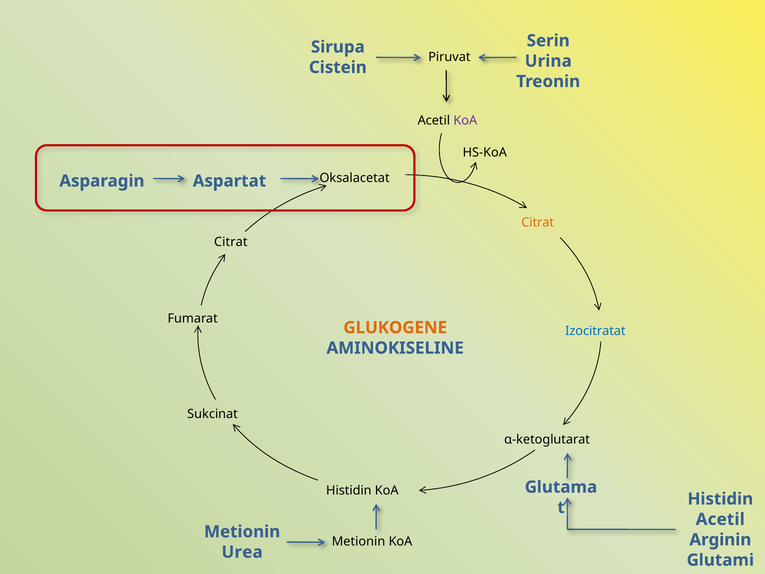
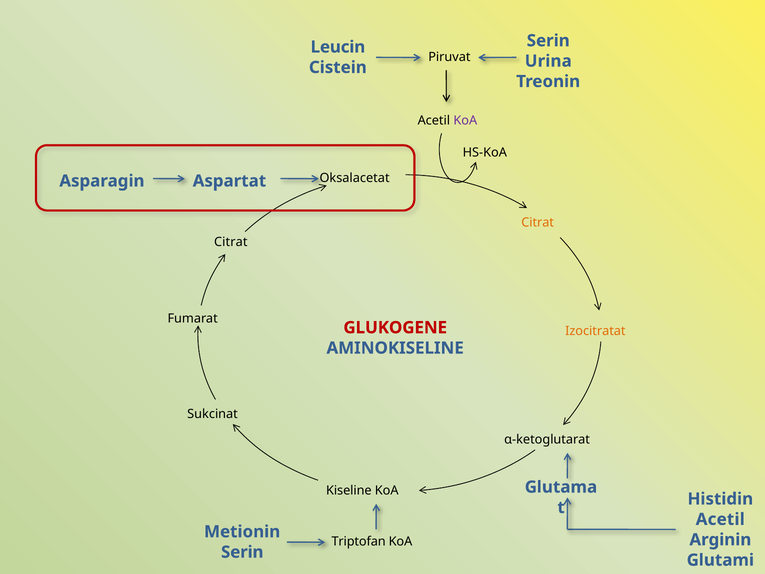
Sirupa: Sirupa -> Leucin (338, 47)
GLUKOGENE colour: orange -> red (395, 328)
Izocitratat colour: blue -> orange (595, 331)
Histidin: Histidin -> Kiseline (349, 490)
Metionin: Metionin -> Triptofan (359, 541)
Urea: Urea -> Serin (242, 552)
